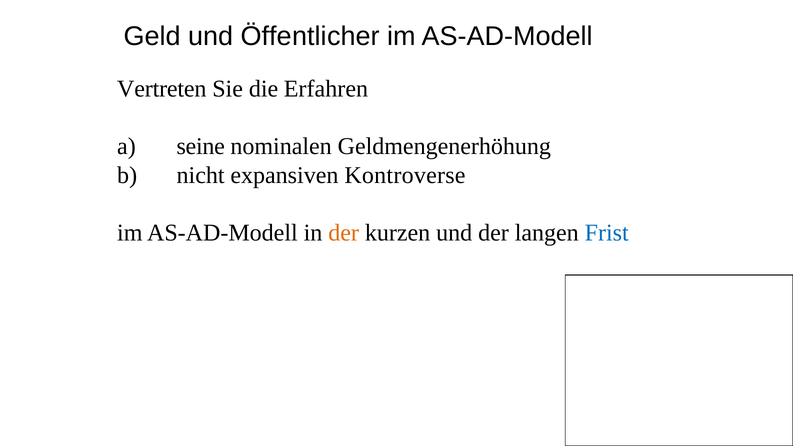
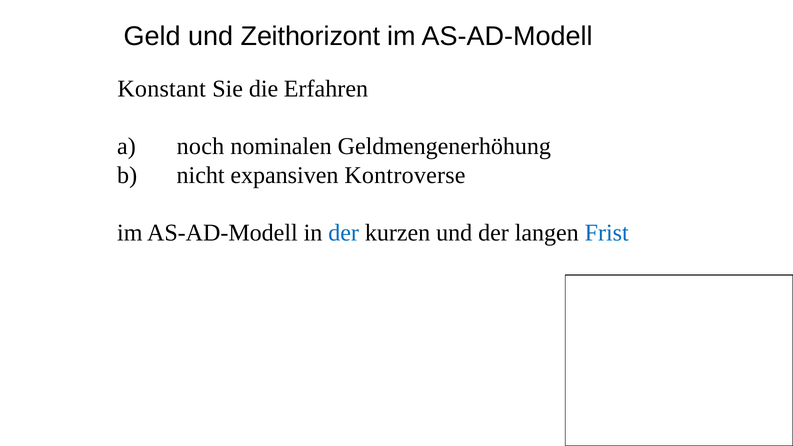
Öffentlicher: Öffentlicher -> Zeithorizont (310, 36)
Vertreten: Vertreten -> Konstant (162, 89)
seine: seine -> noch (200, 146)
der colour: orange -> blue (344, 233)
